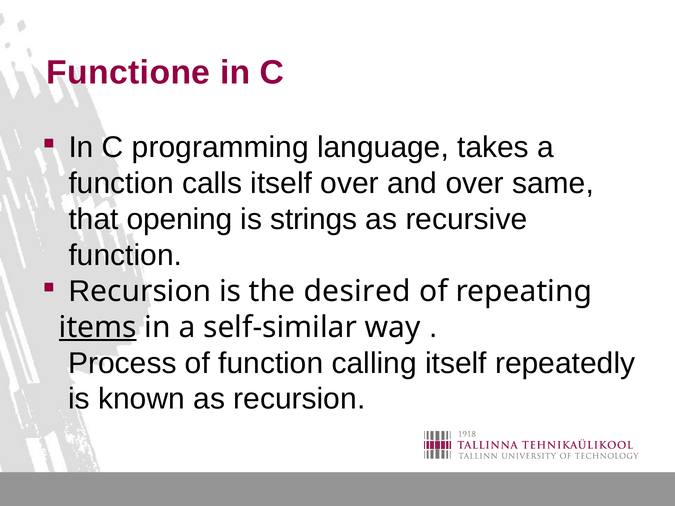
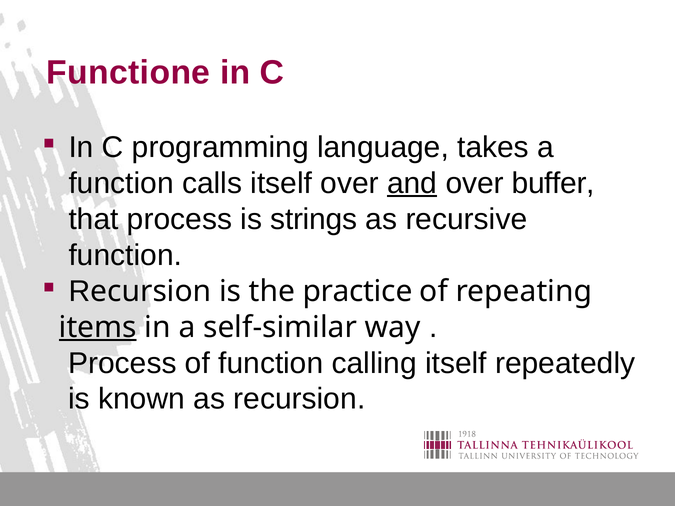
and underline: none -> present (412, 183)
same: same -> buffer (553, 183)
that opening: opening -> process (180, 219)
desired: desired -> practice (357, 291)
